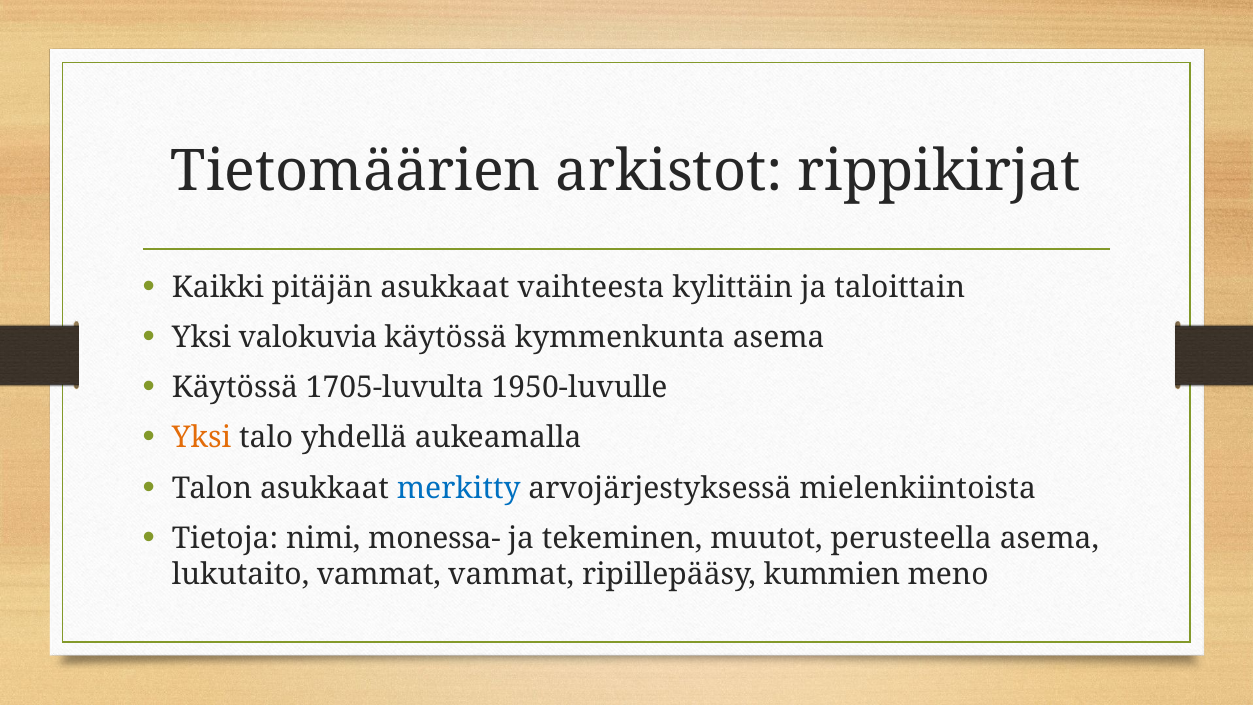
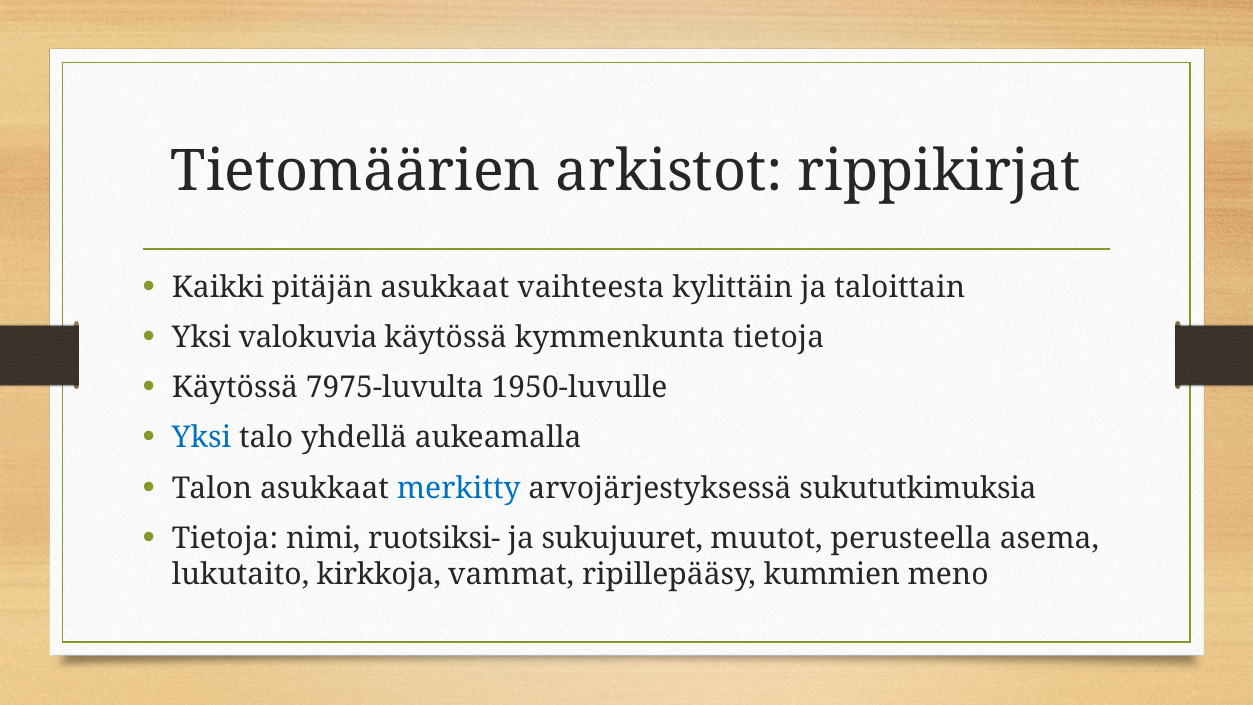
kymmenkunta asema: asema -> tietoja (779, 338)
1705-luvulta: 1705-luvulta -> 7975-luvulta (395, 388)
Yksi colour: orange -> blue (202, 438)
mielenkiintoista: mielenkiintoista -> sukututkimuksia (918, 488)
monessa-: monessa- -> ruotsiksi- (434, 538)
tekeminen: tekeminen -> sukujuuret (622, 538)
lukutaito vammat: vammat -> kirkkoja (379, 574)
